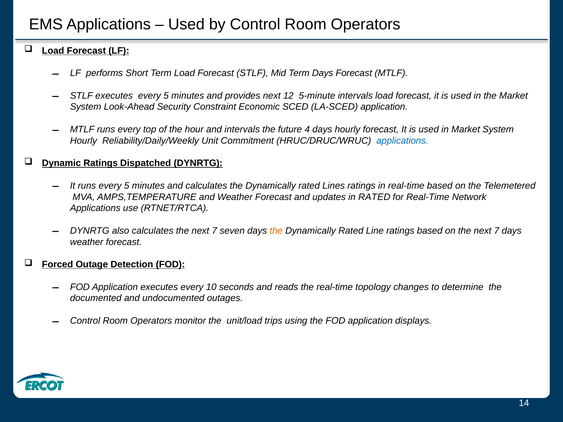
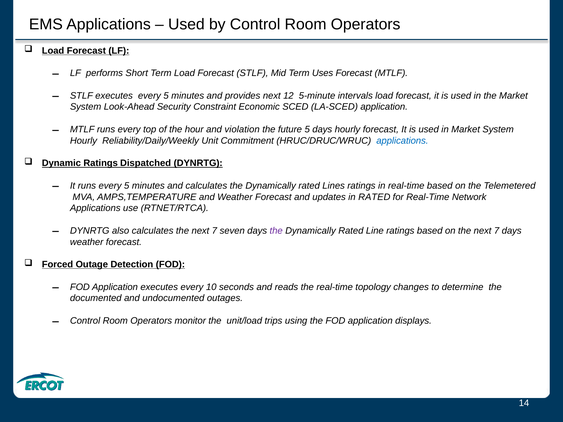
Term Days: Days -> Uses (323, 73)
and intervals: intervals -> violation (242, 129)
future 4: 4 -> 5 (307, 129)
the colour: orange -> purple (276, 231)
